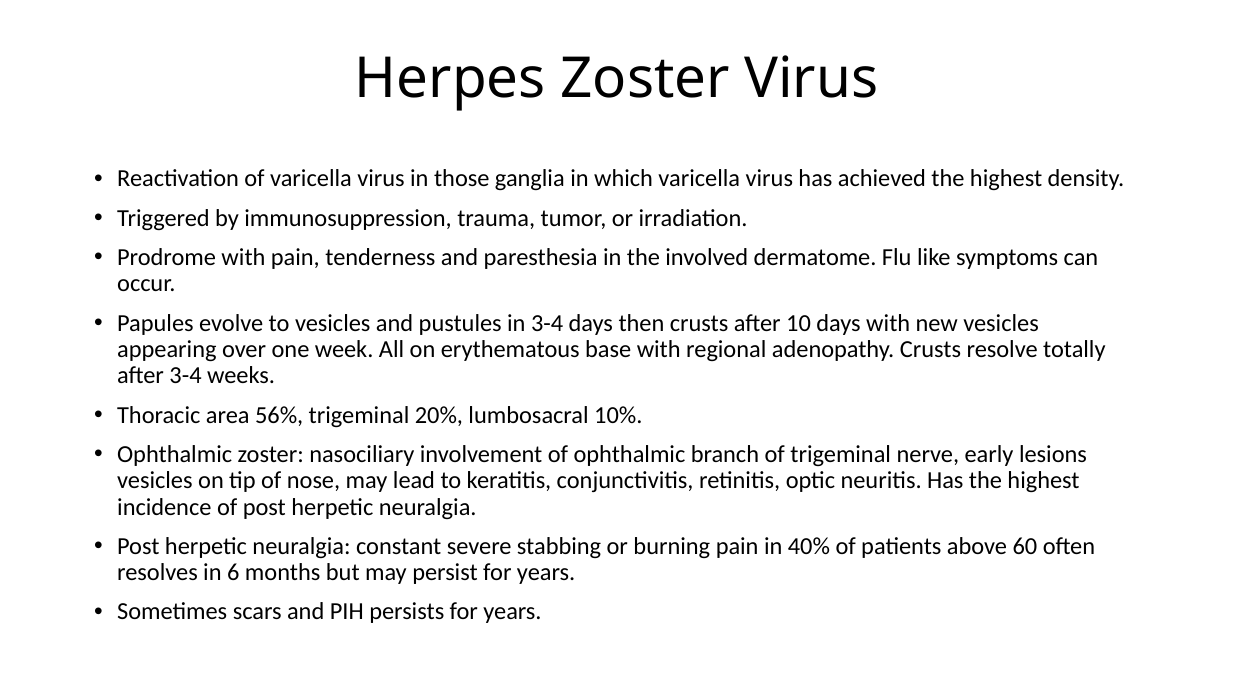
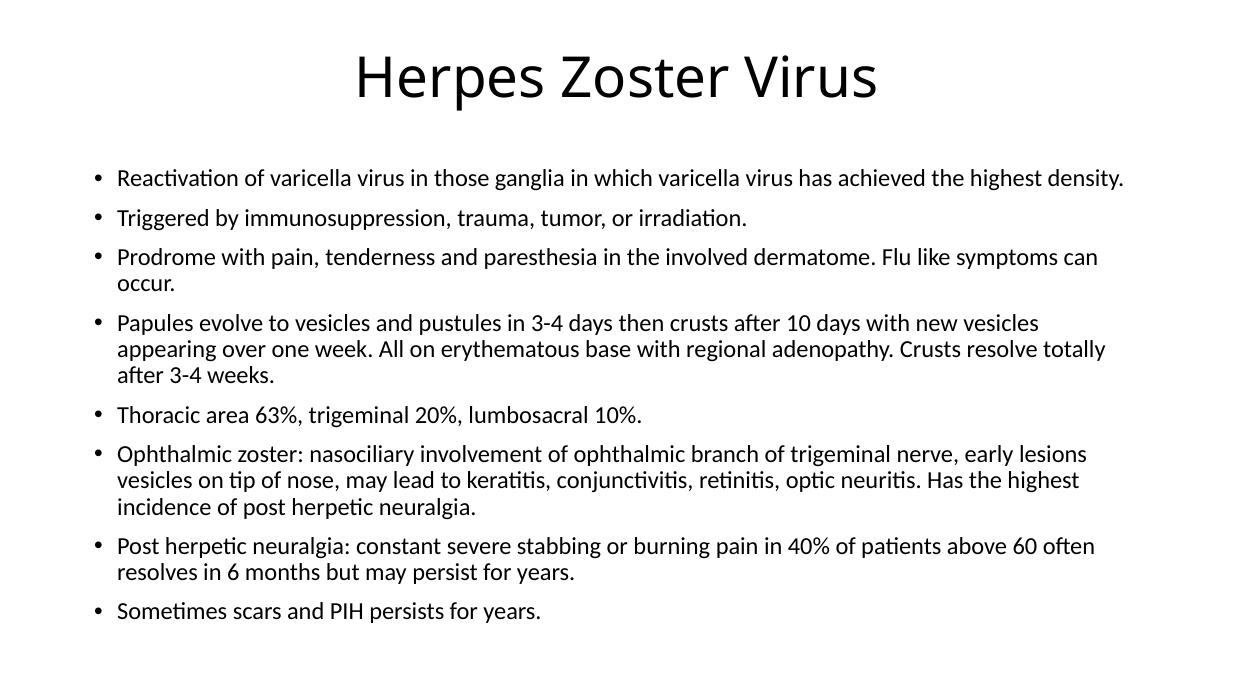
56%: 56% -> 63% (279, 415)
